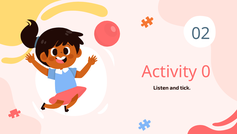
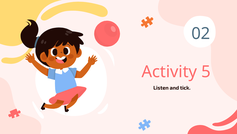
0: 0 -> 5 (206, 71)
